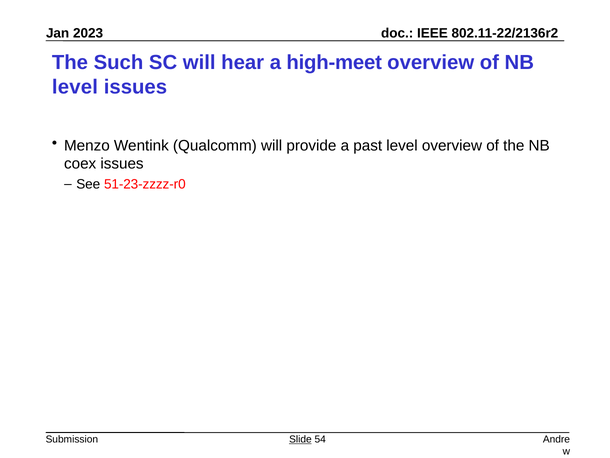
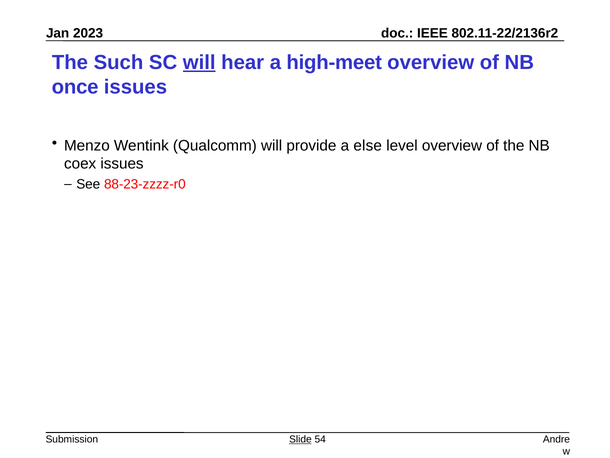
will underline: none -> present (199, 62)
level: level -> once (75, 87)
past: past -> else (368, 145)
51-23-zzzz-r0: 51-23-zzzz-r0 -> 88-23-zzzz-r0 (145, 184)
